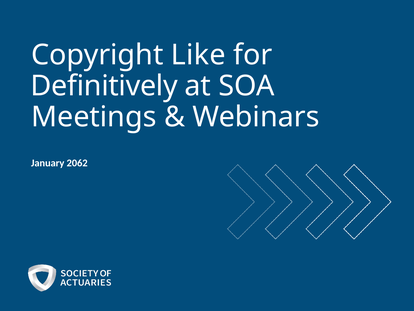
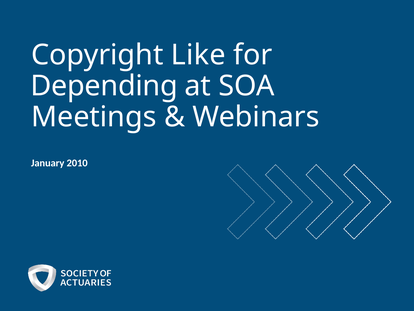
Definitively: Definitively -> Depending (104, 86)
2062: 2062 -> 2010 (77, 163)
